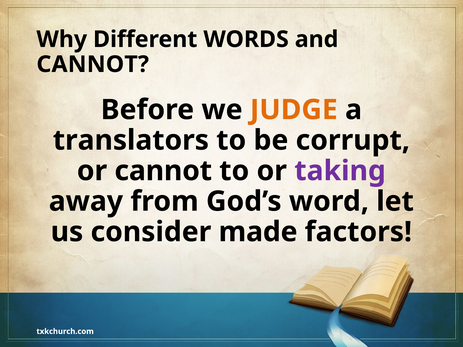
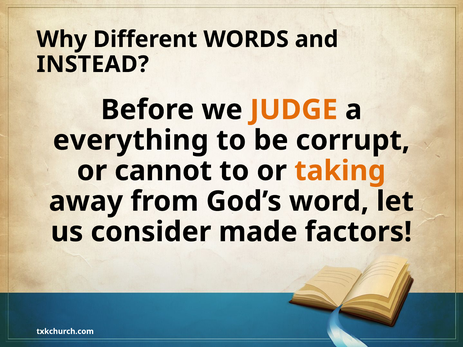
CANNOT: CANNOT -> INSTEAD (93, 64)
translators: translators -> everything (131, 140)
taking colour: purple -> orange (340, 171)
